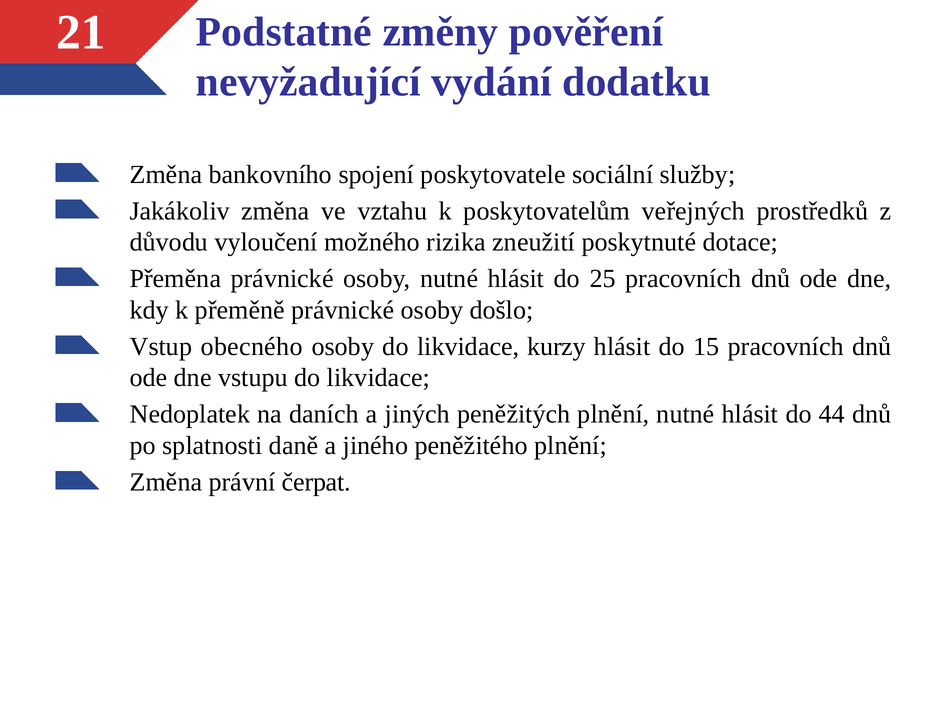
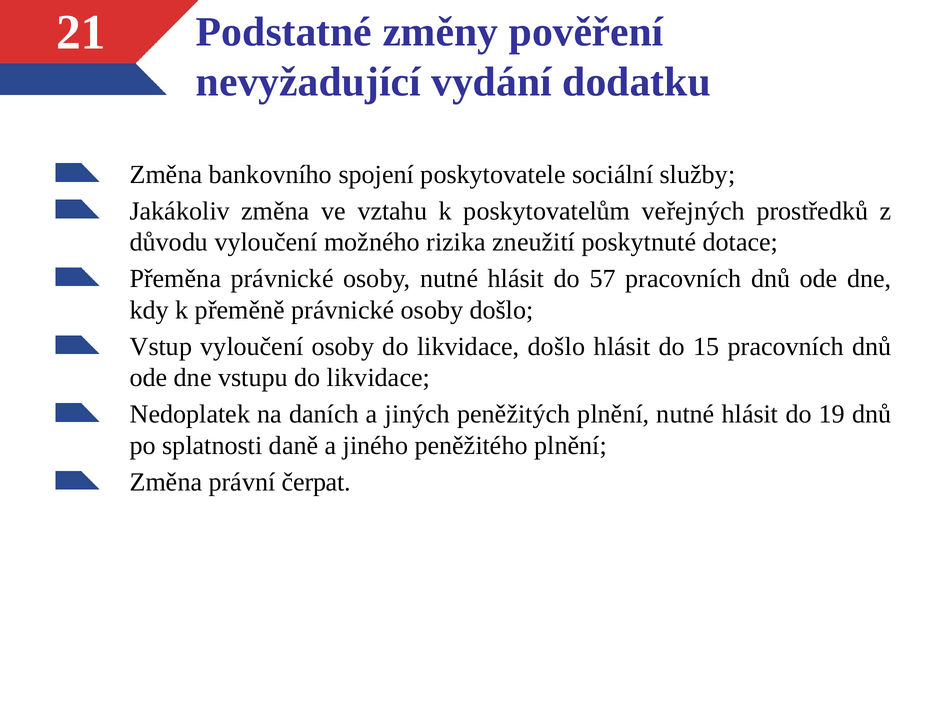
25: 25 -> 57 (603, 279)
Vstup obecného: obecného -> vyloučení (252, 347)
likvidace kurzy: kurzy -> došlo (556, 347)
44: 44 -> 19 (832, 415)
